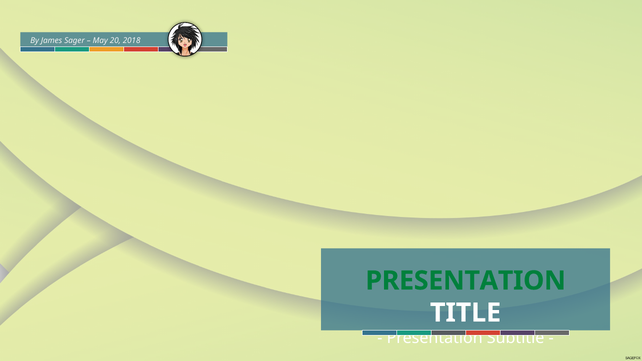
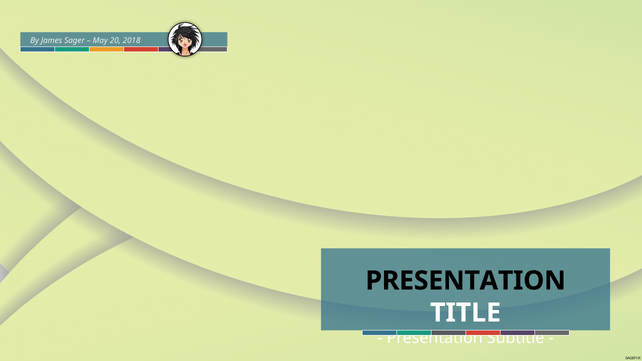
PRESENTATION colour: green -> black (466, 281)
